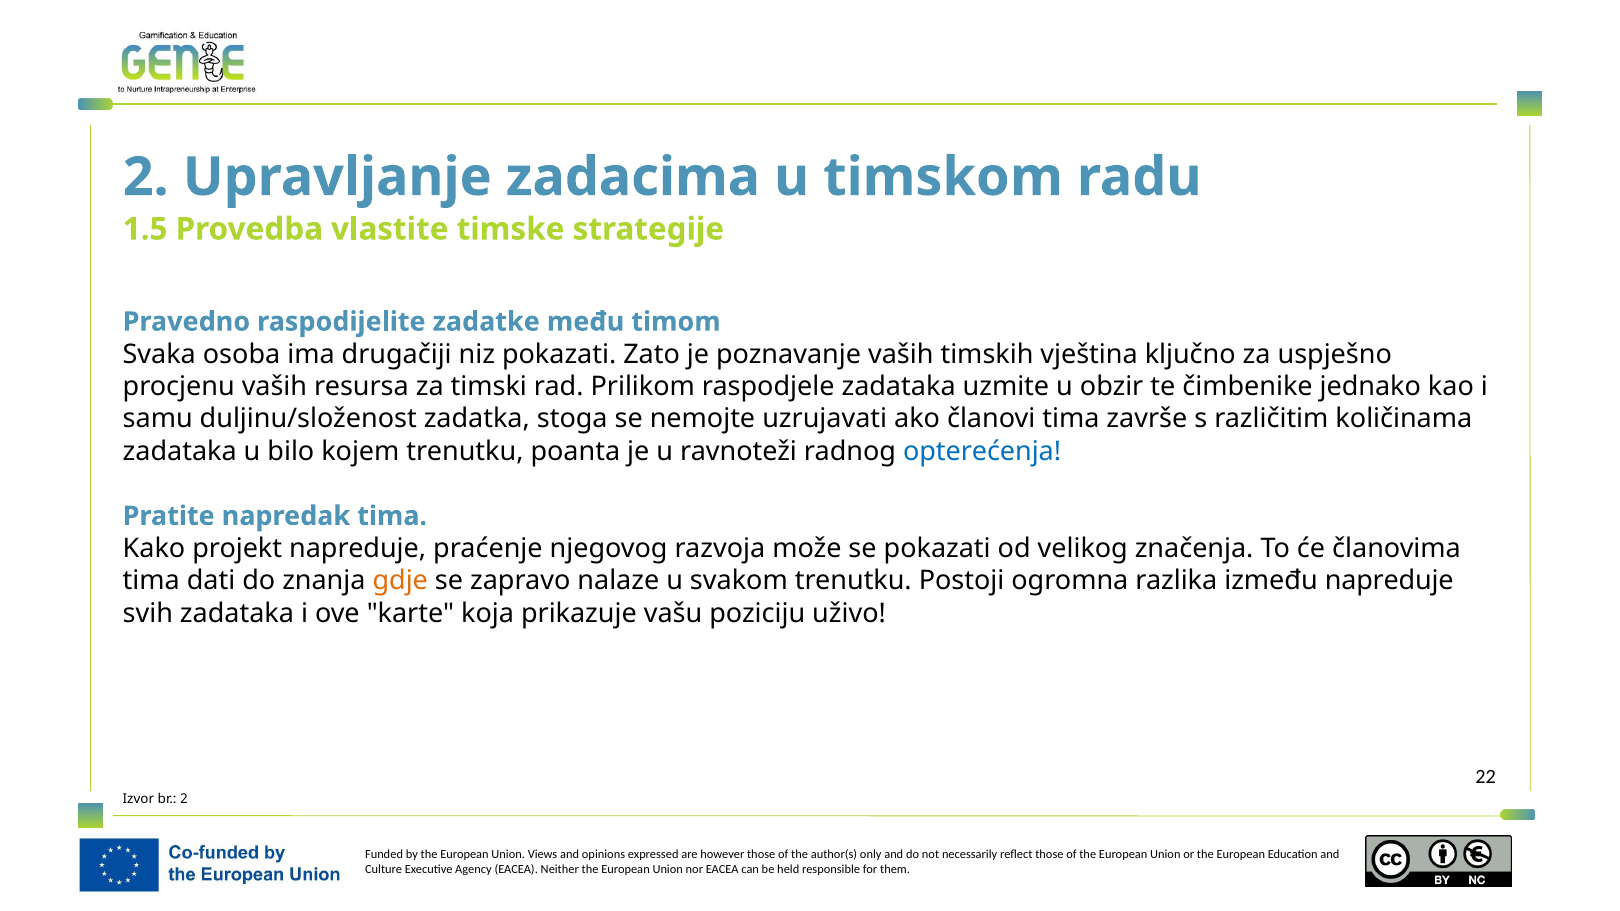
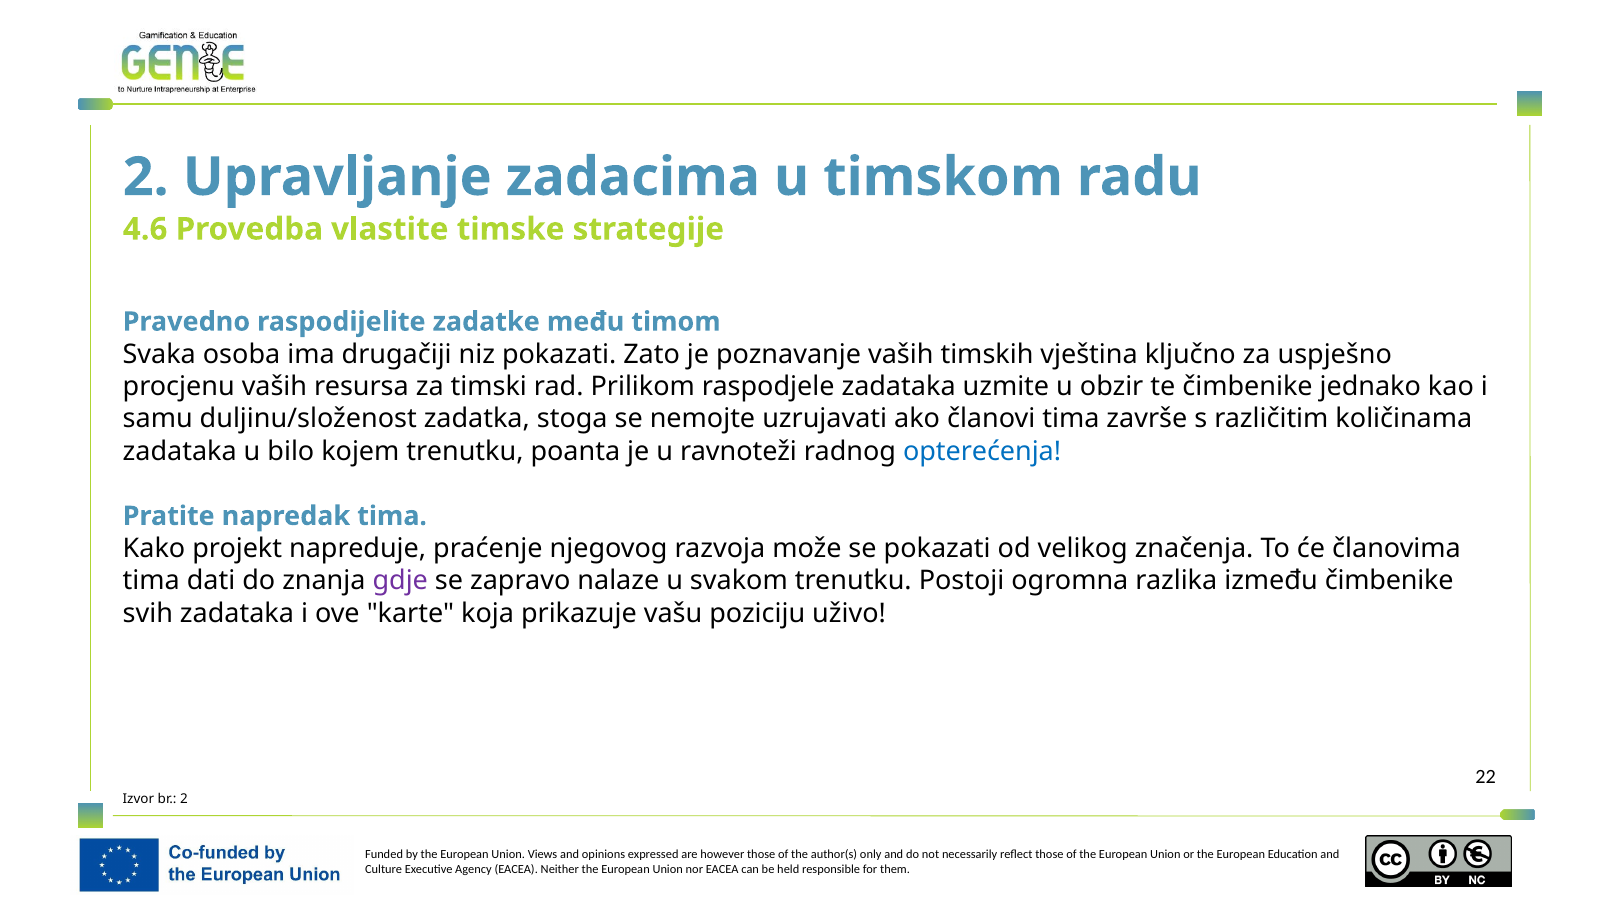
1.5: 1.5 -> 4.6 (145, 229)
gdje colour: orange -> purple (400, 581)
između napreduje: napreduje -> čimbenike (1389, 581)
